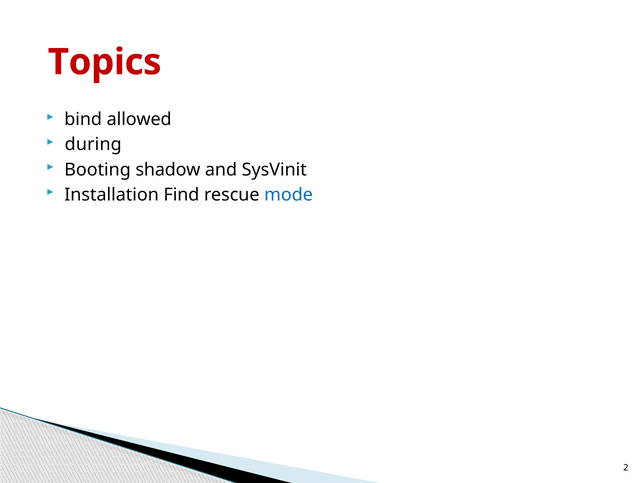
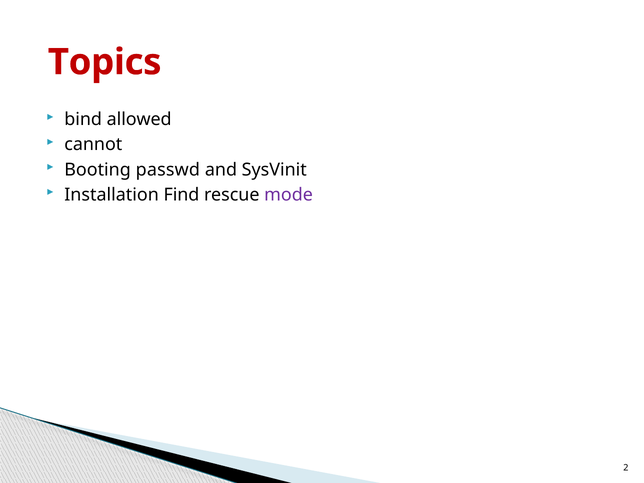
during: during -> cannot (93, 145)
shadow: shadow -> passwd (168, 170)
mode colour: blue -> purple (289, 195)
